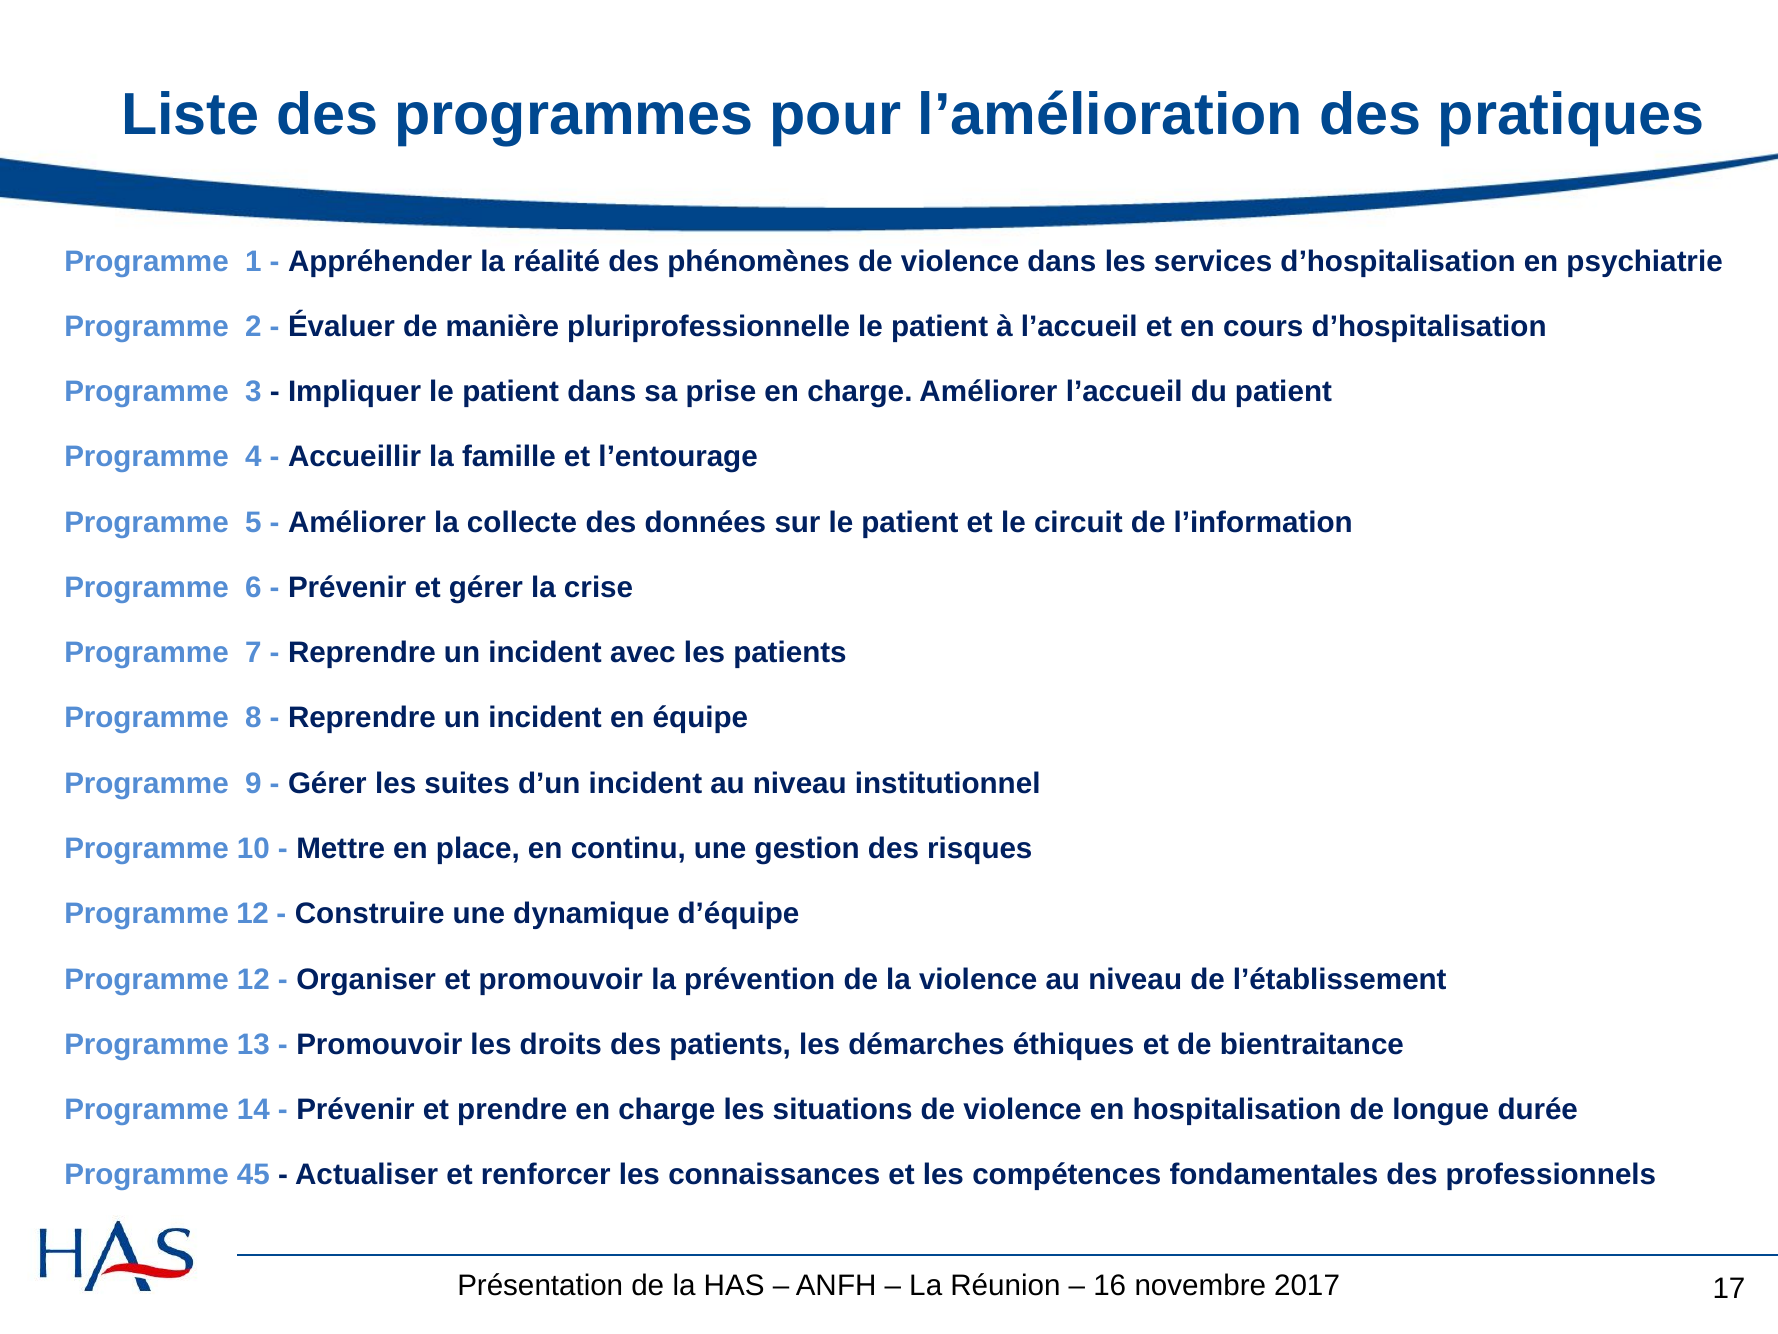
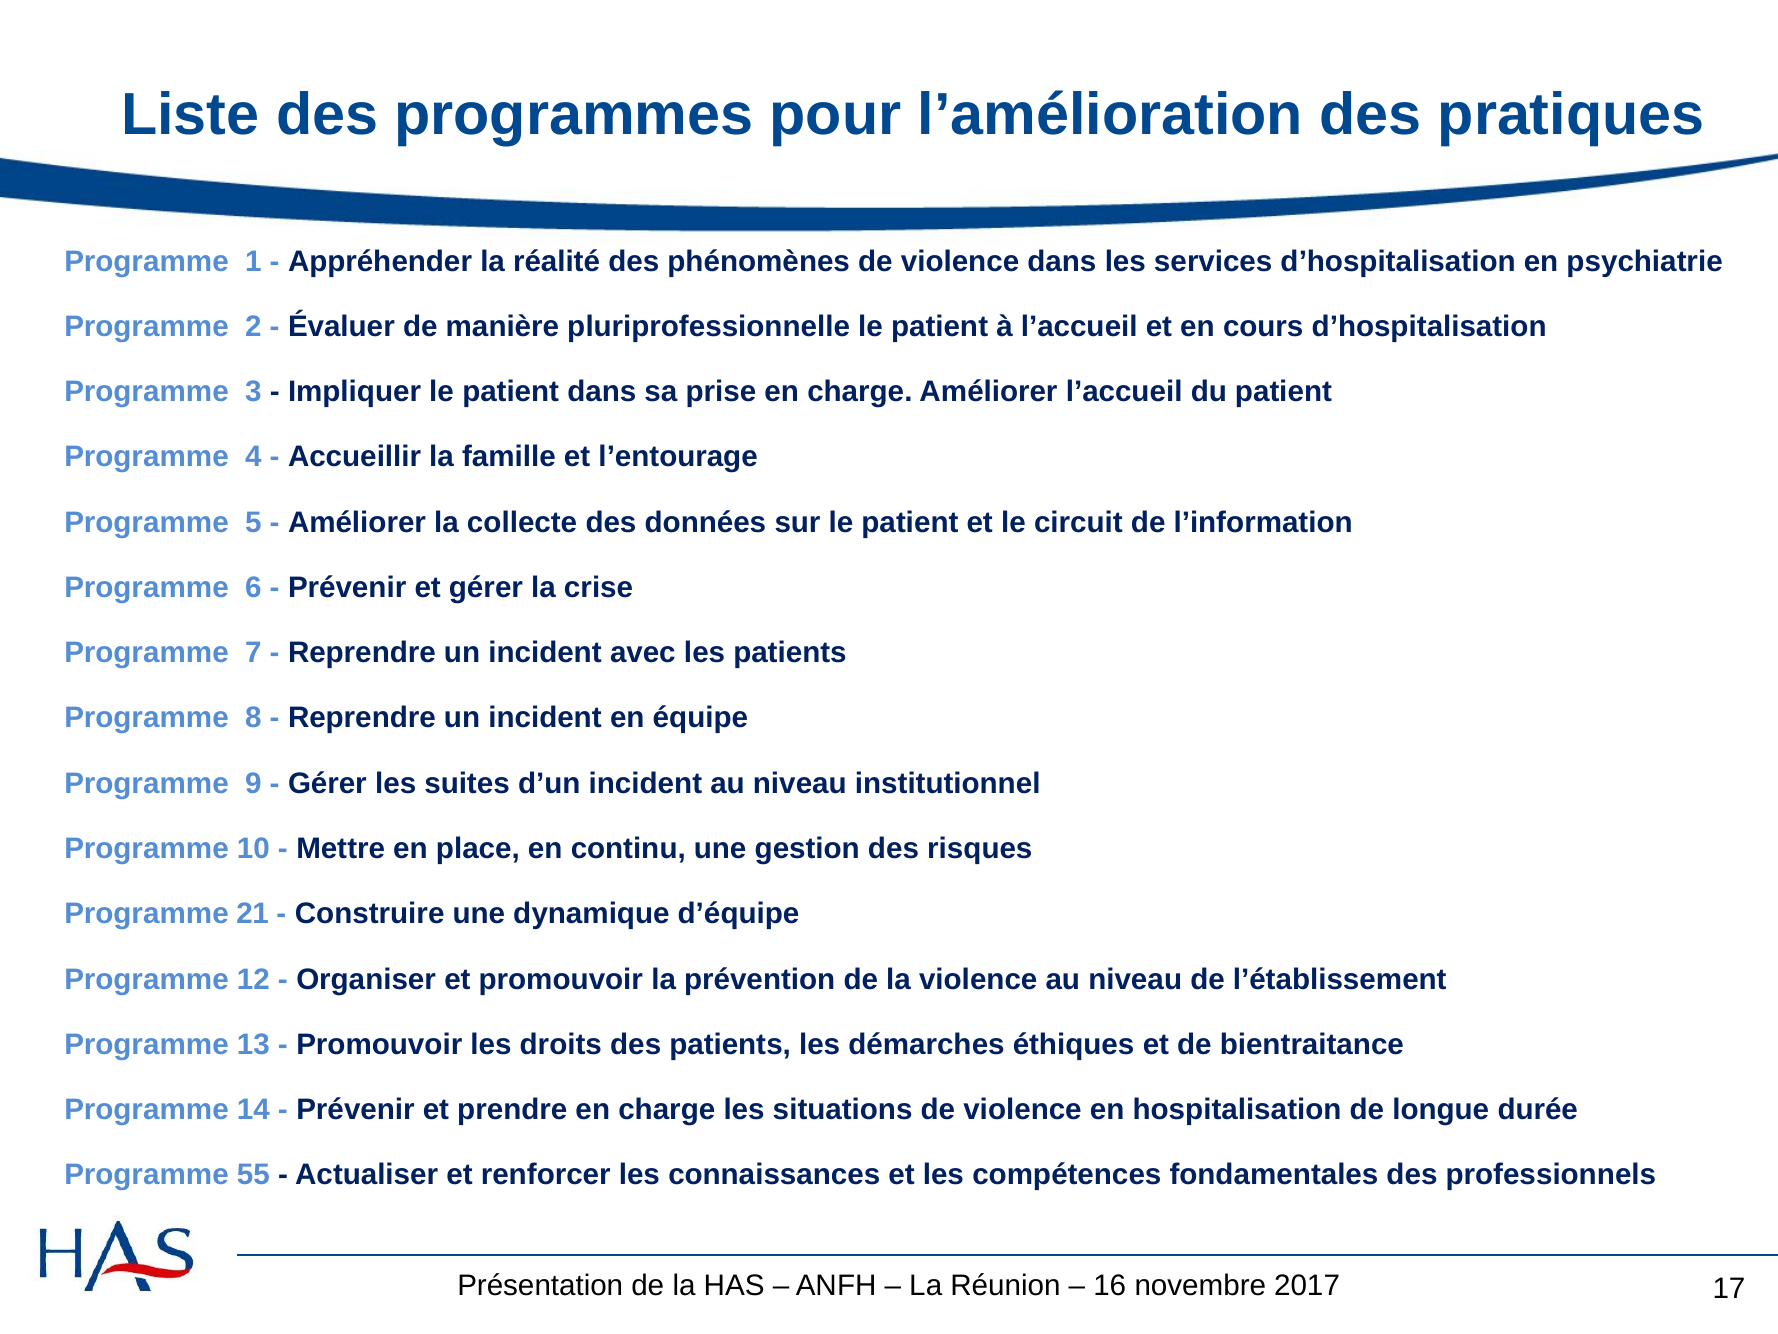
12: 12 -> 21 (253, 914)
45: 45 -> 55 (253, 1175)
